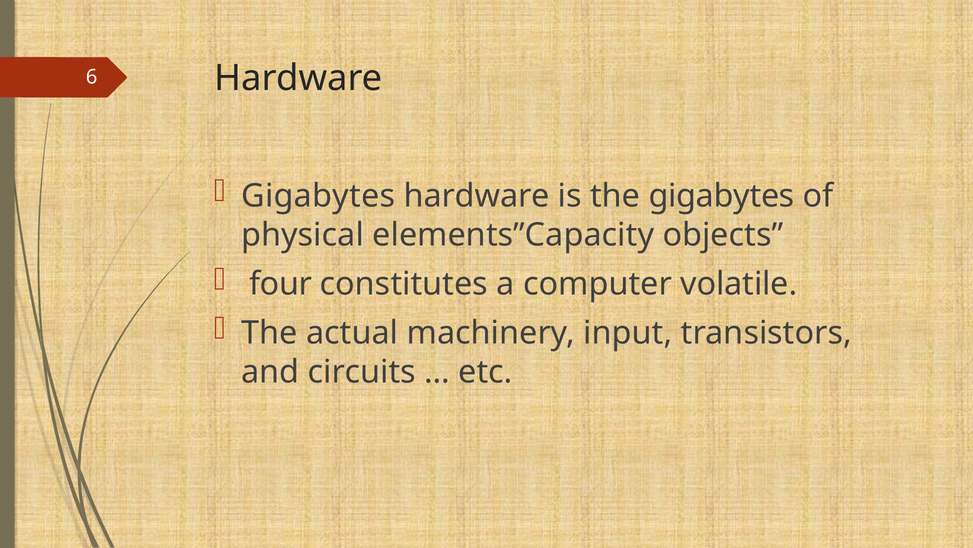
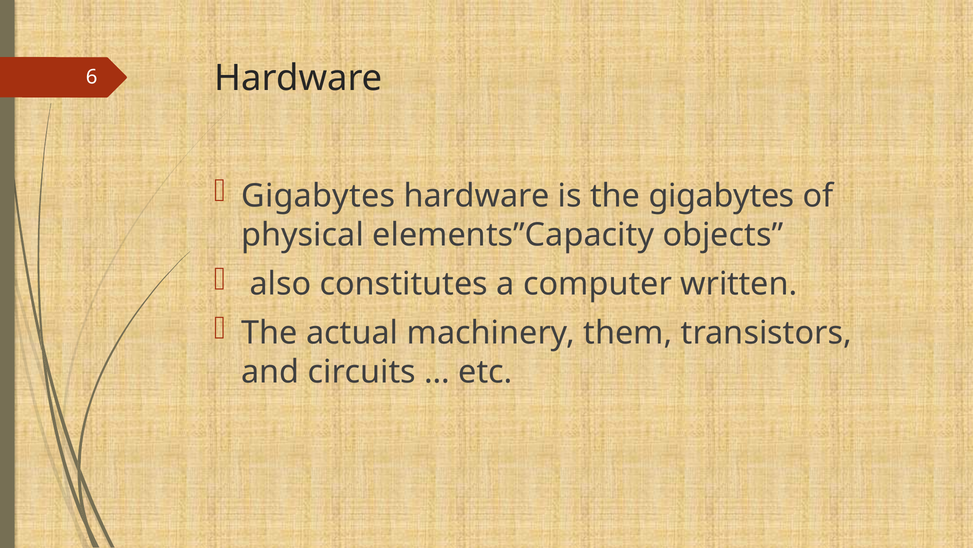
four: four -> also (281, 284)
volatile: volatile -> written (739, 284)
input: input -> them (628, 333)
